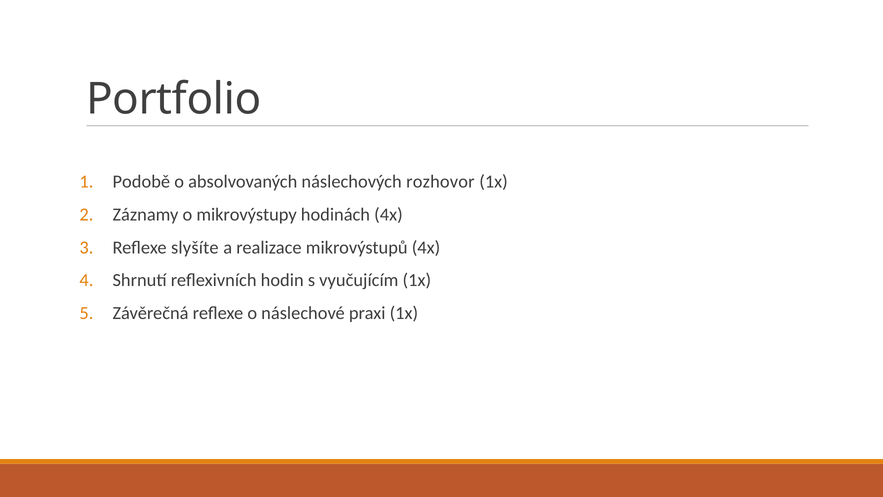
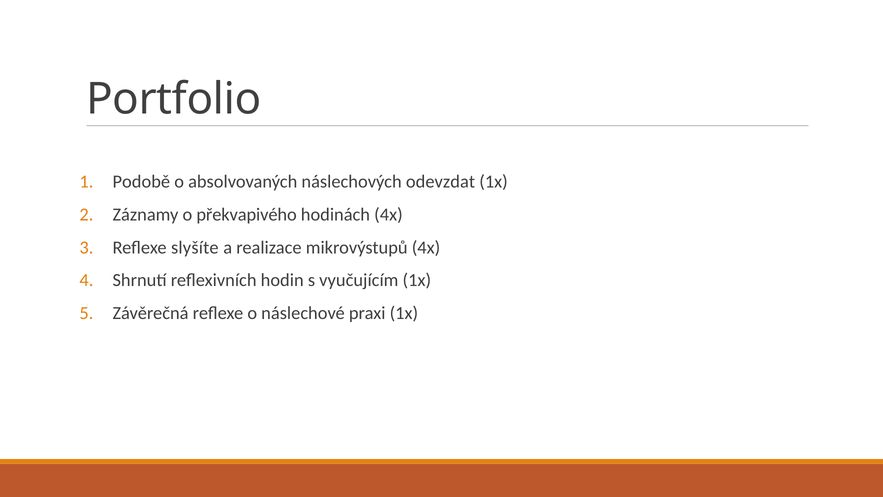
rozhovor: rozhovor -> odevzdat (440, 182)
mikrovýstupy: mikrovýstupy -> překvapivého (247, 215)
